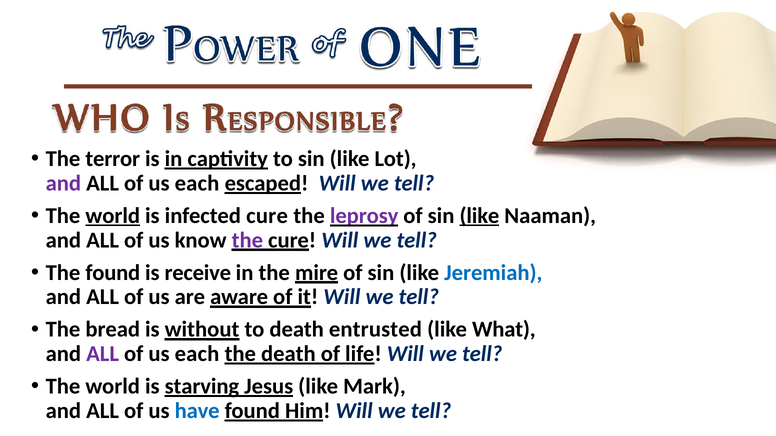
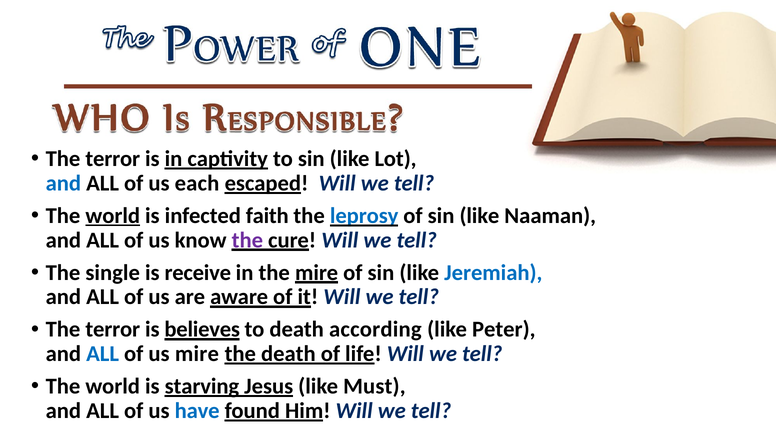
and colour: purple -> blue (63, 183)
infected cure: cure -> faith (267, 216)
leprosy colour: purple -> blue (364, 216)
like underline: present -> none (479, 216)
The found: found -> single (113, 273)
bread: bread -> terror (113, 330)
without: without -> believes (202, 330)
entrusted: entrusted -> according (375, 330)
What: What -> Peter (504, 330)
ALL colour: purple -> blue (103, 354)
each: each -> mire (197, 354)
Mark: Mark -> Must (374, 387)
